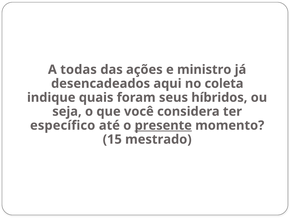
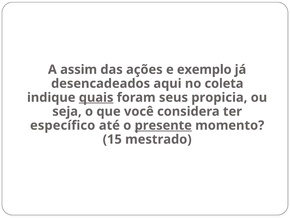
todas: todas -> assim (79, 69)
ministro: ministro -> exemplo (204, 69)
quais underline: none -> present (96, 97)
híbridos: híbridos -> propicia (219, 97)
